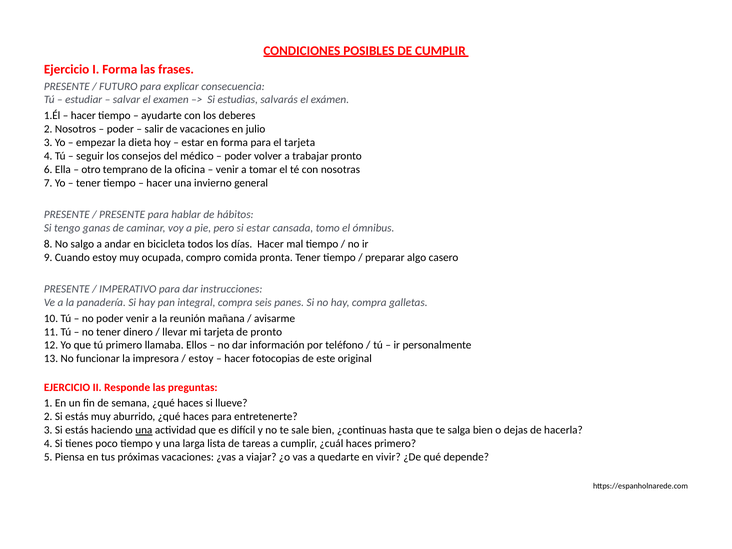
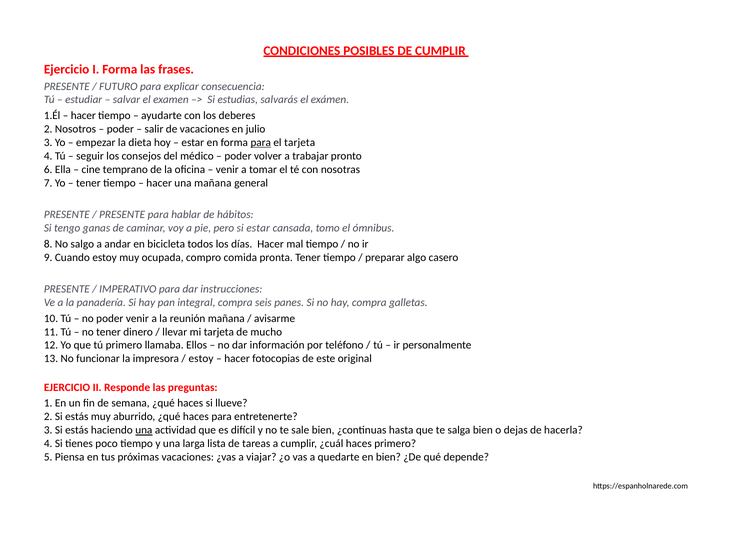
para underline: none -> present (261, 143)
otro: otro -> cine (91, 169)
una invierno: invierno -> mañana (213, 183)
de pronto: pronto -> mucho (266, 332)
en vivir: vivir -> bien (388, 457)
